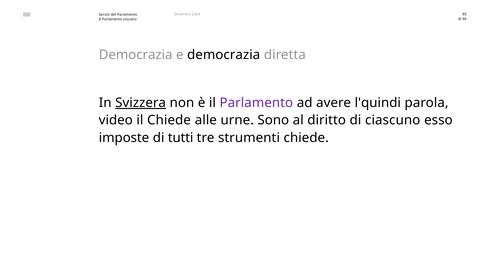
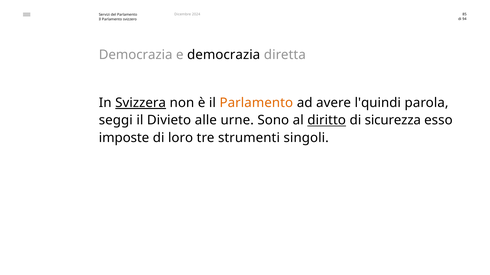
Parlamento colour: purple -> orange (256, 103)
video: video -> seggi (116, 121)
il Chiede: Chiede -> Divieto (169, 121)
diritto underline: none -> present (327, 121)
ciascuno: ciascuno -> sicurezza (393, 121)
tutti: tutti -> loro (181, 138)
strumenti chiede: chiede -> singoli (306, 138)
